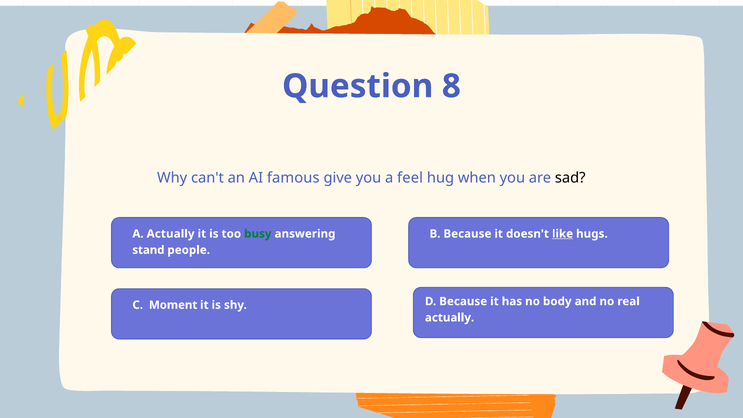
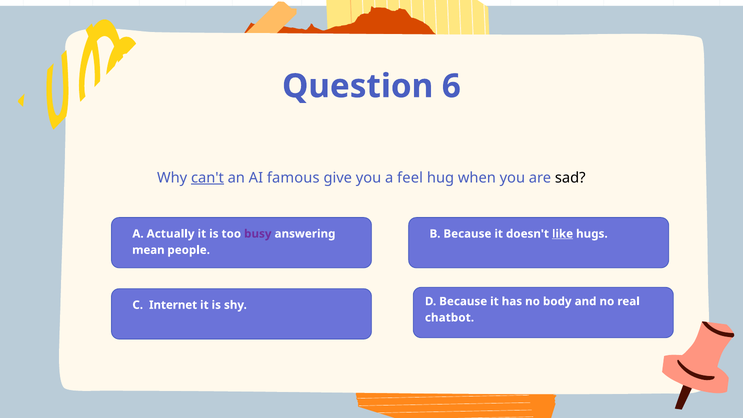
8: 8 -> 6 (451, 86)
can't underline: none -> present (207, 178)
busy colour: green -> purple (258, 234)
stand: stand -> mean (148, 250)
Moment: Moment -> Internet (173, 305)
actually: actually -> chatbot (449, 318)
